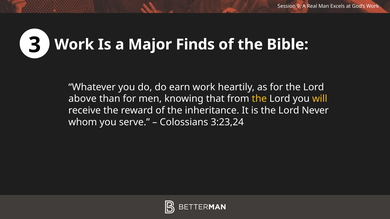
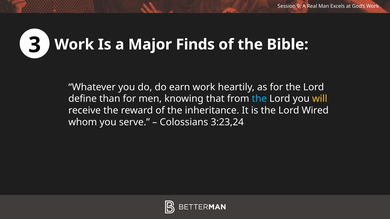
above: above -> define (83, 99)
the colour: yellow -> light blue (259, 99)
Never: Never -> Wired (315, 111)
